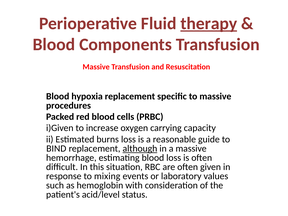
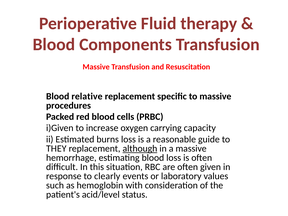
therapy underline: present -> none (209, 23)
hypoxia: hypoxia -> relative (87, 96)
BIND: BIND -> THEY (56, 149)
mixing: mixing -> clearly (107, 176)
